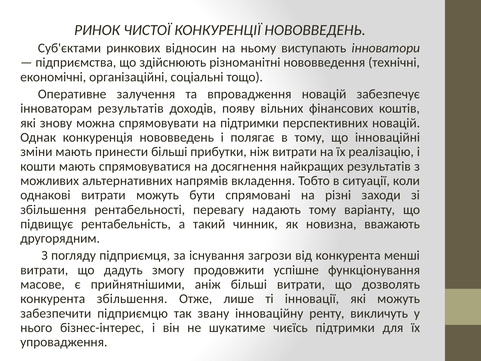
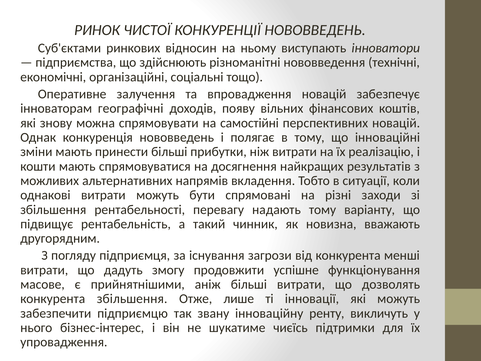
інноваторам результатів: результатів -> географічні (131, 108)
на підтримки: підтримки -> самостійні (249, 123)
